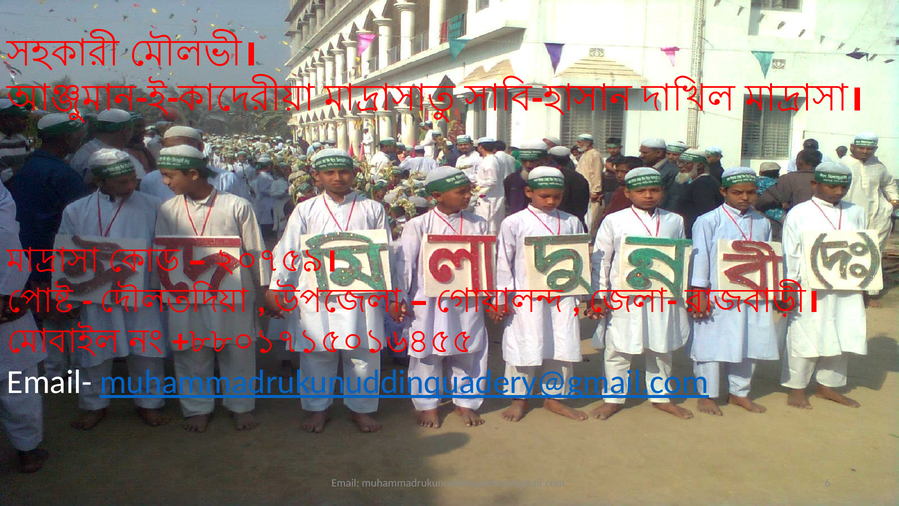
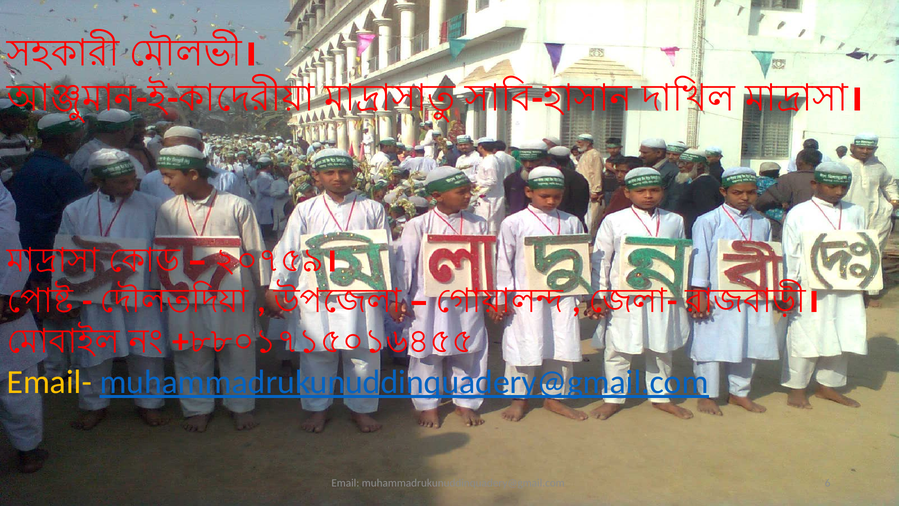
Email- colour: white -> yellow (49, 382)
